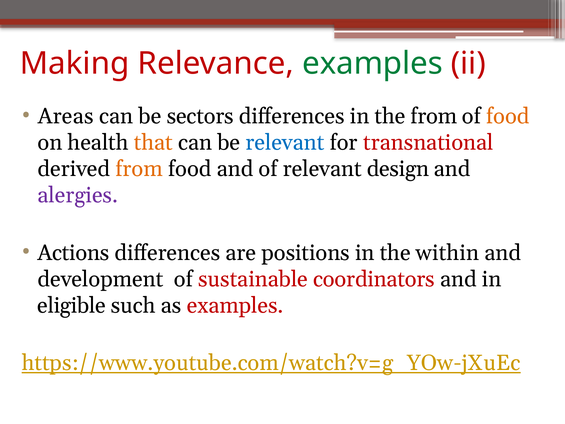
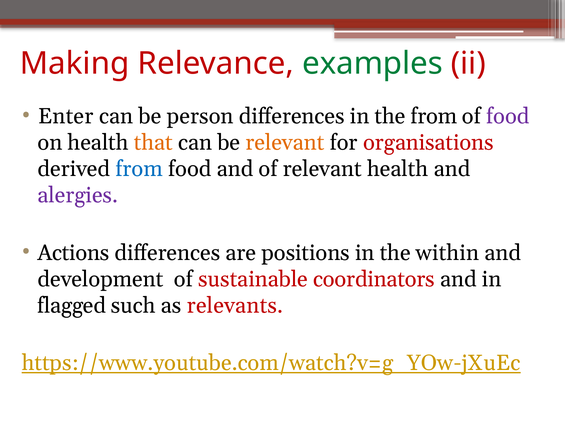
Areas: Areas -> Enter (66, 116)
sectors: sectors -> person (200, 116)
food colour: orange -> purple (508, 116)
relevant colour: blue -> orange (285, 143)
transnational: transnational -> organisations (428, 143)
from colour: orange -> blue (139, 169)
relevant design: design -> health (398, 169)
eligible: eligible -> flagged (72, 305)
as examples: examples -> relevants (235, 305)
